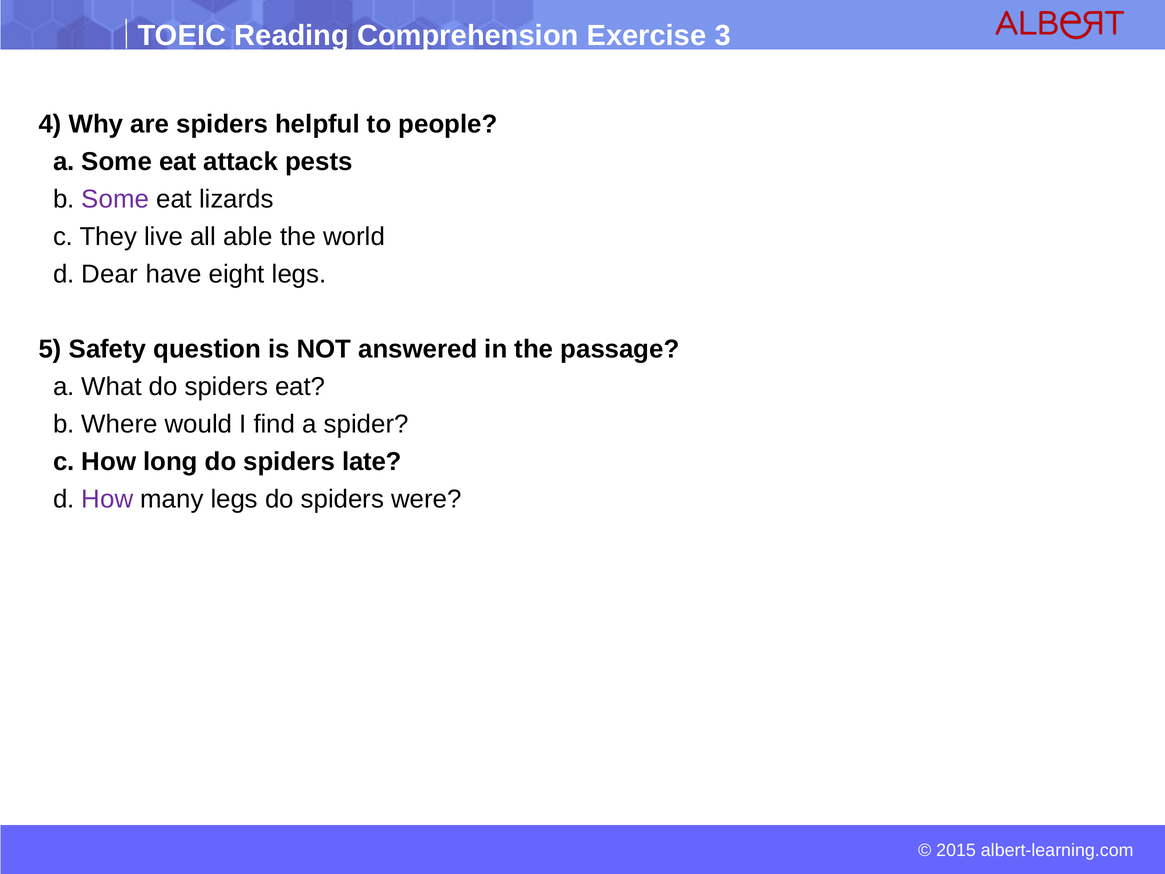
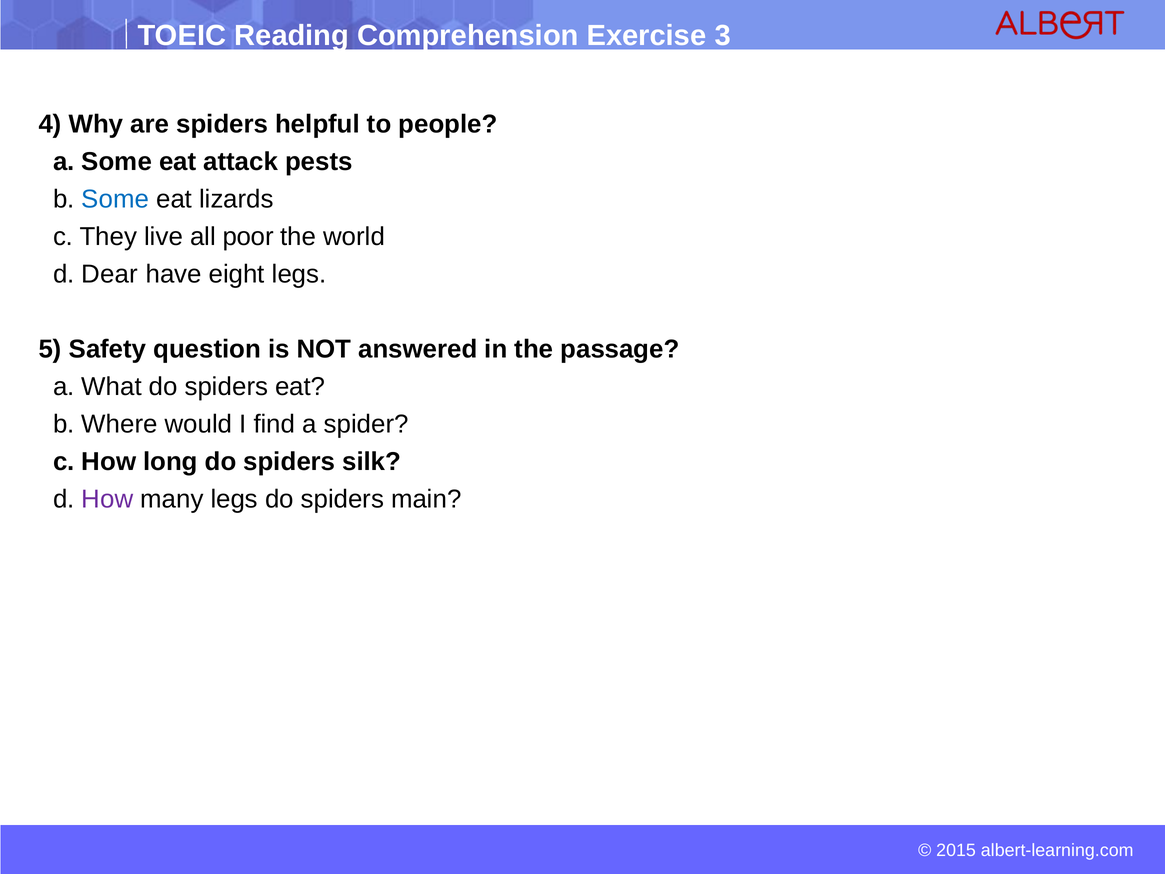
Some colour: purple -> blue (115, 199)
able: able -> poor (248, 237)
late: late -> silk (372, 462)
were: were -> main (426, 499)
